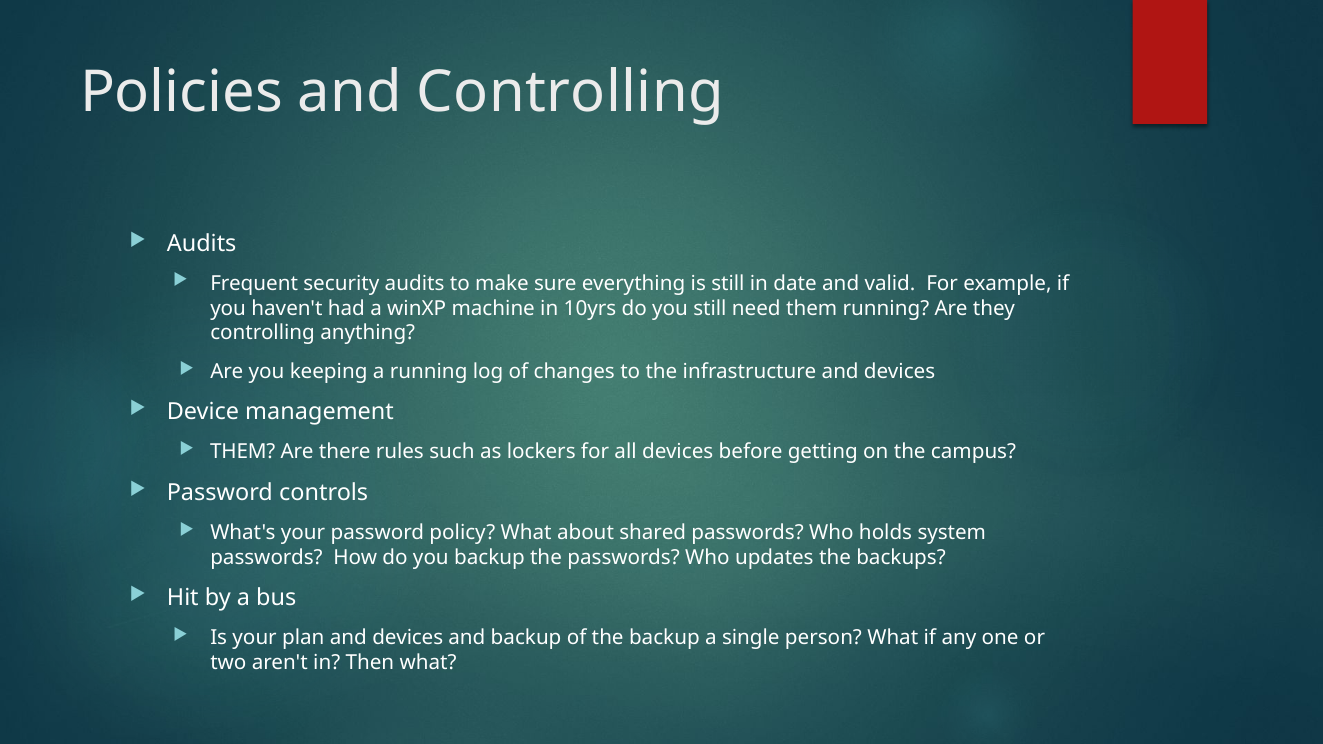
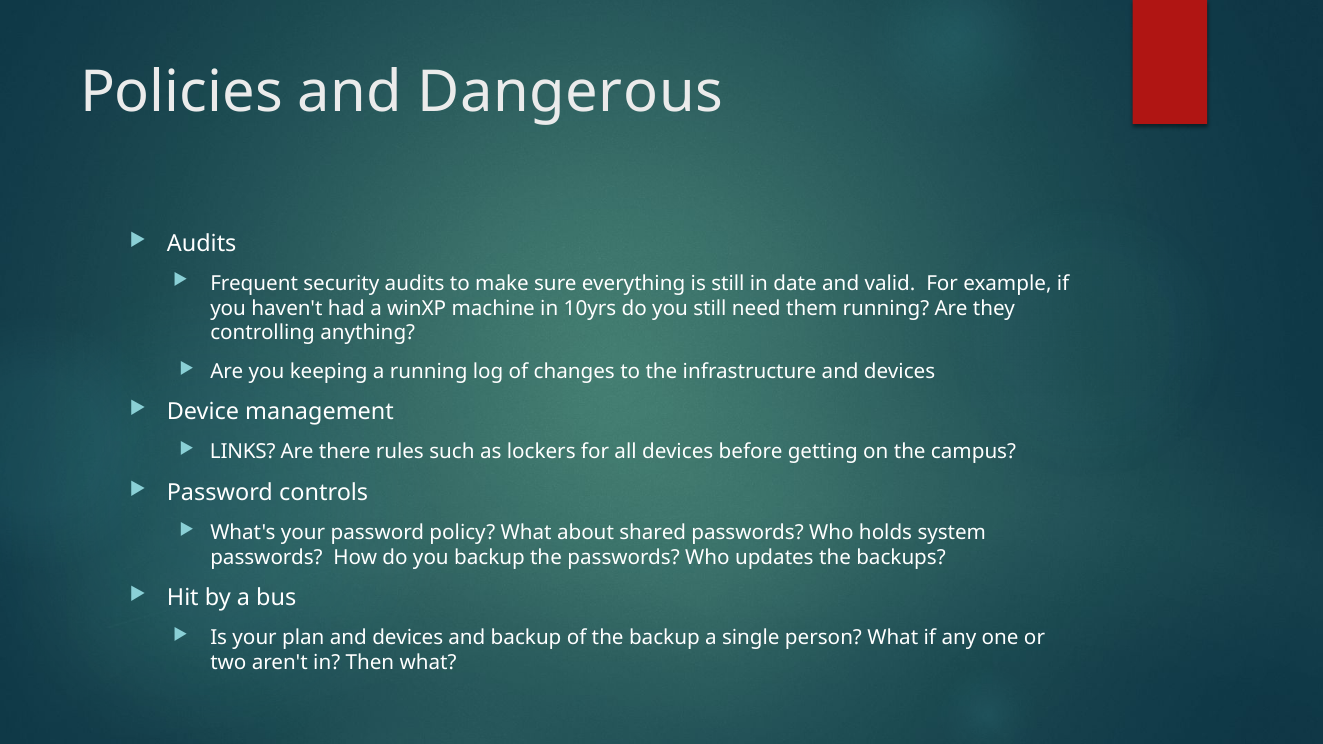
and Controlling: Controlling -> Dangerous (570, 93)
THEM: THEM -> LINKS (243, 452)
